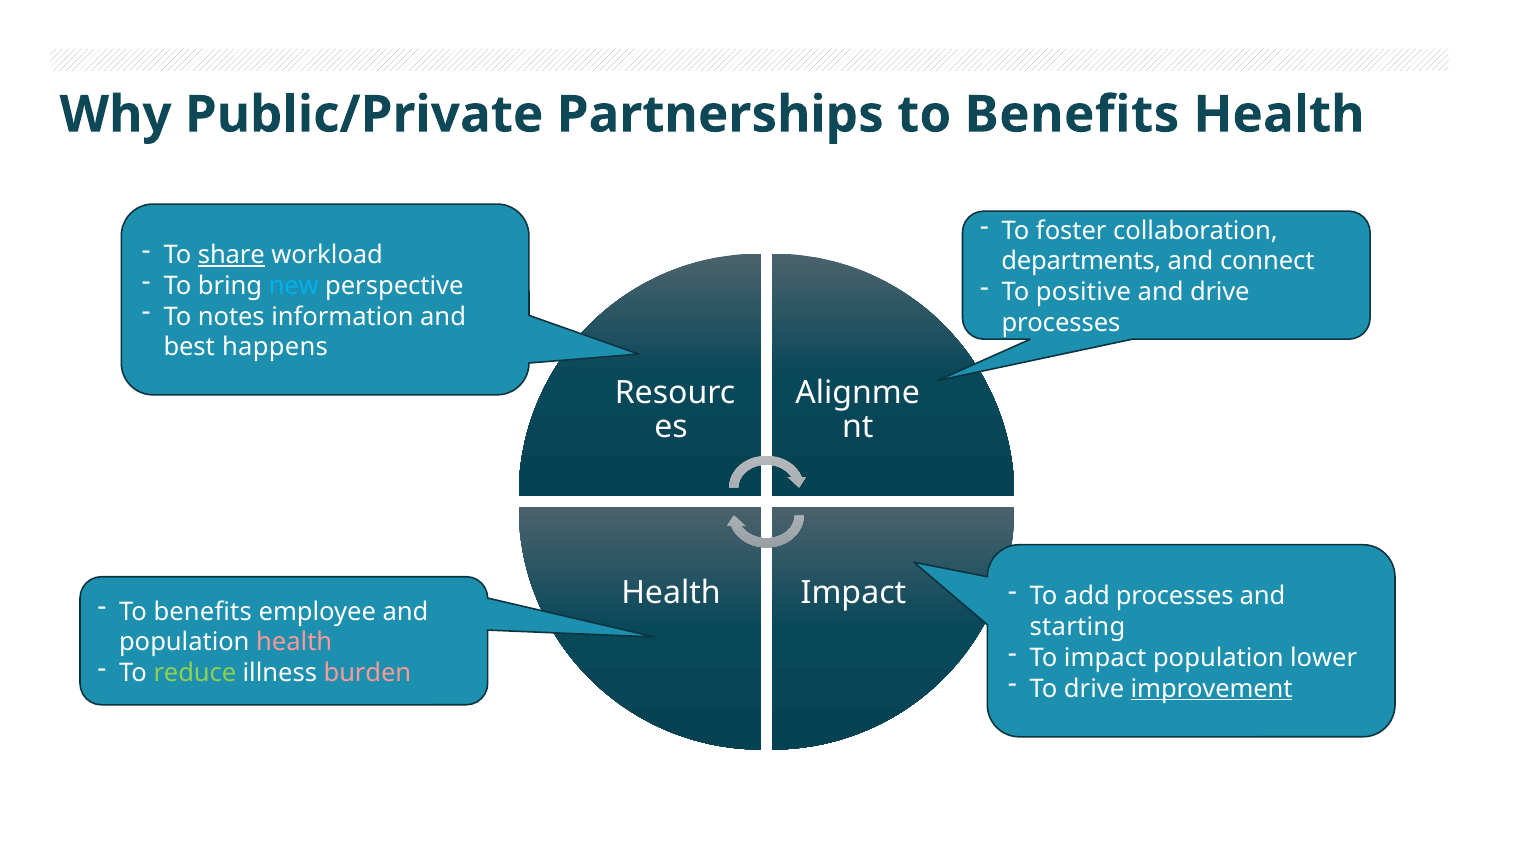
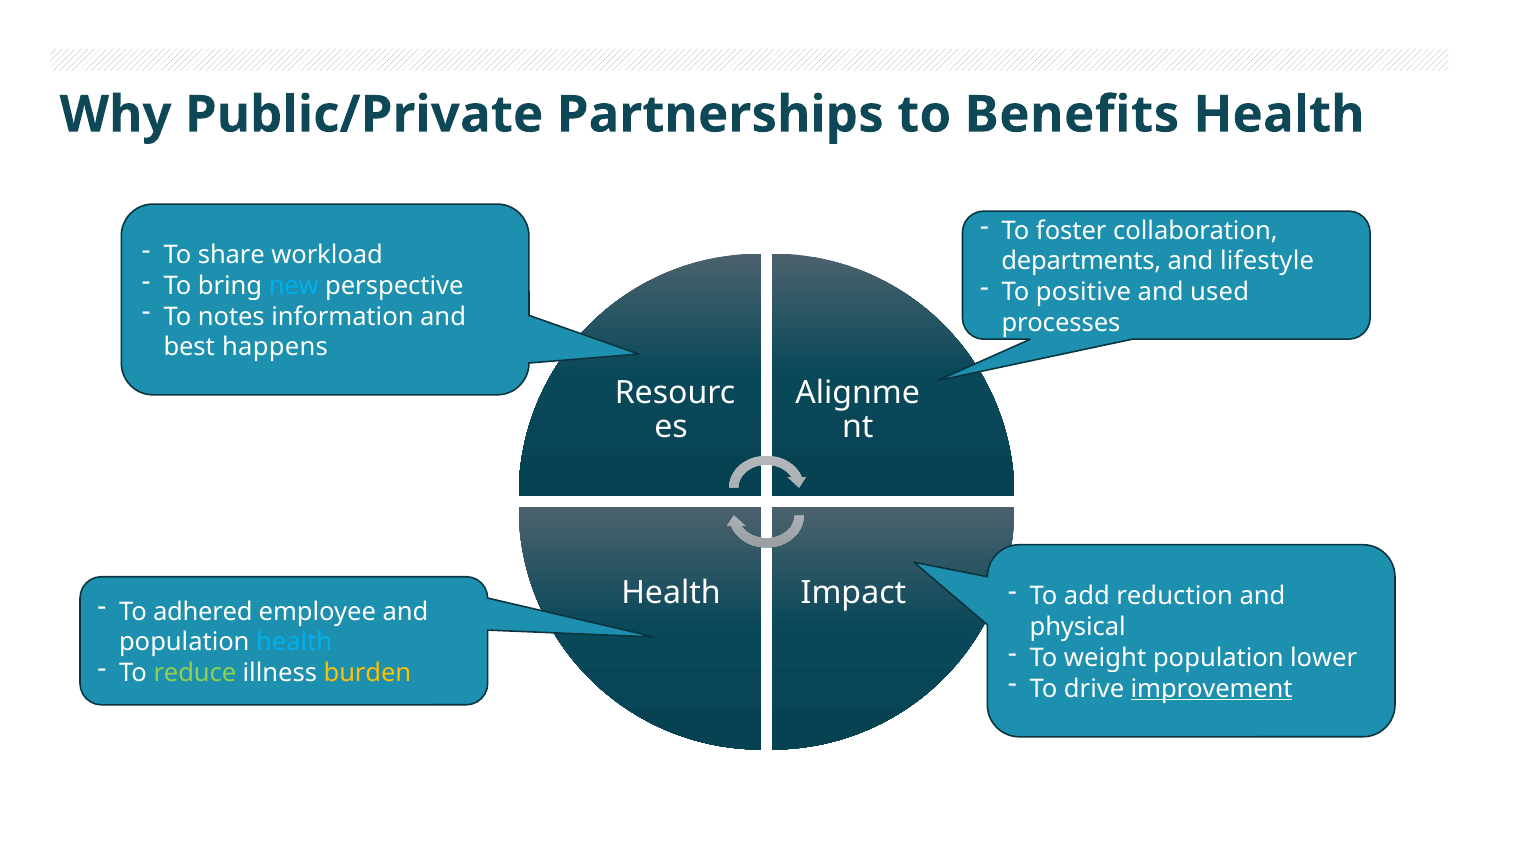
share underline: present -> none (231, 255)
connect: connect -> lifestyle (1267, 261)
and drive: drive -> used (1220, 292)
add processes: processes -> reduction (1175, 596)
benefits: benefits -> adhered (203, 611)
starting: starting -> physical (1078, 627)
health colour: pink -> light blue (294, 642)
To impact: impact -> weight (1105, 657)
burden colour: pink -> yellow (367, 673)
